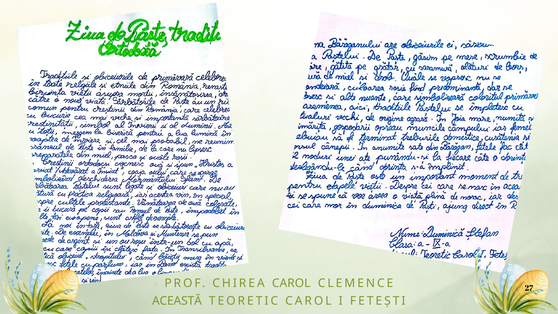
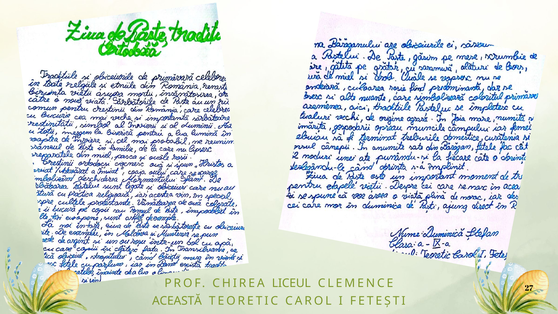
CHIREA CAROL: CAROL -> LICEUL (291, 283)
